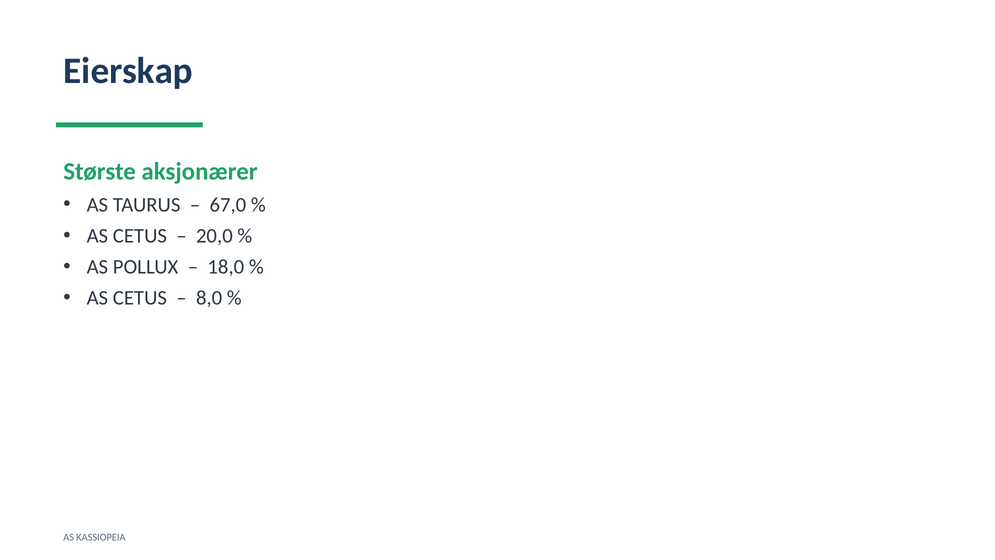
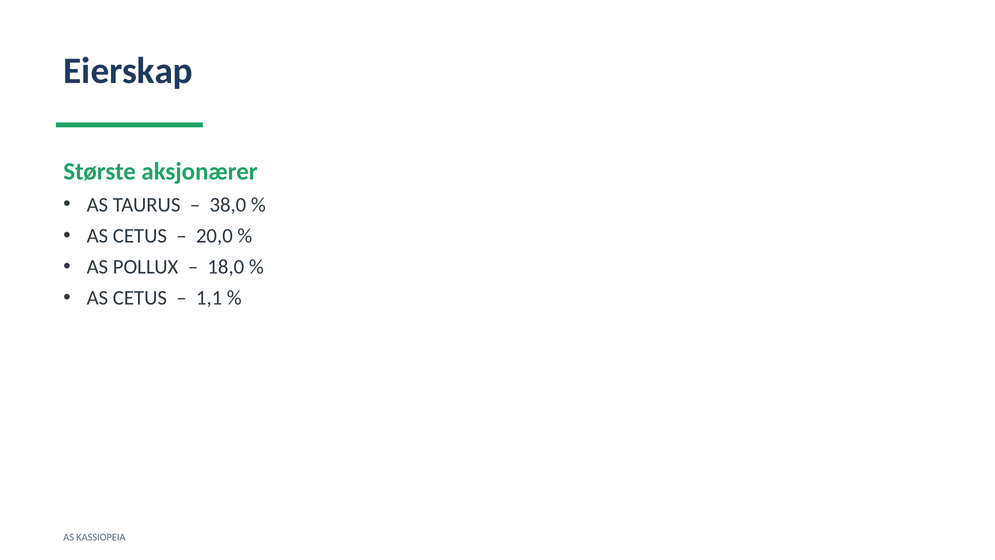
67,0: 67,0 -> 38,0 (228, 205)
8,0: 8,0 -> 1,1 (209, 298)
